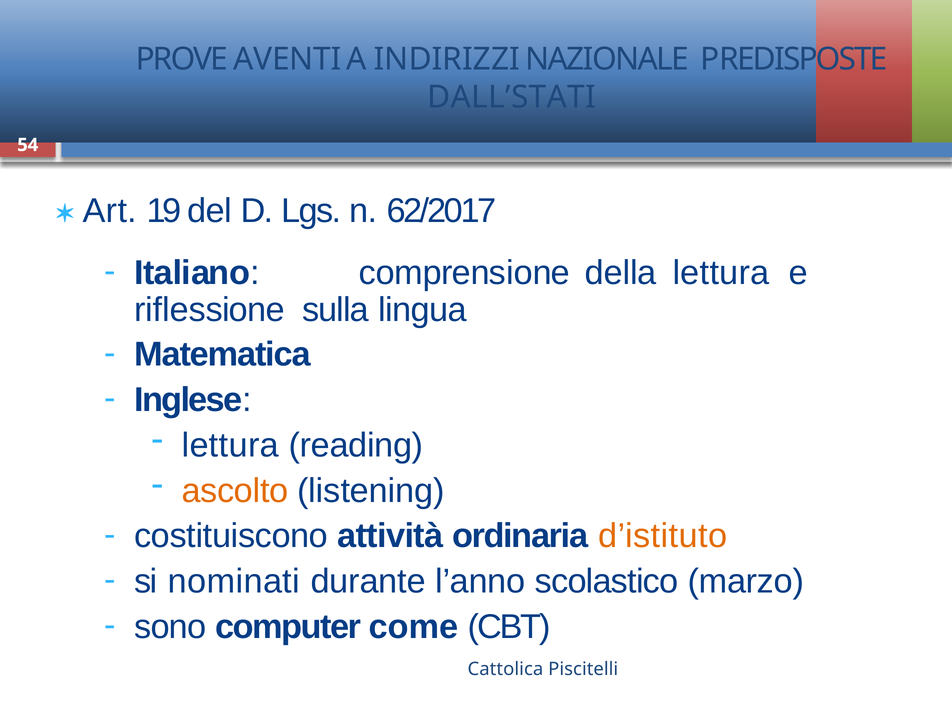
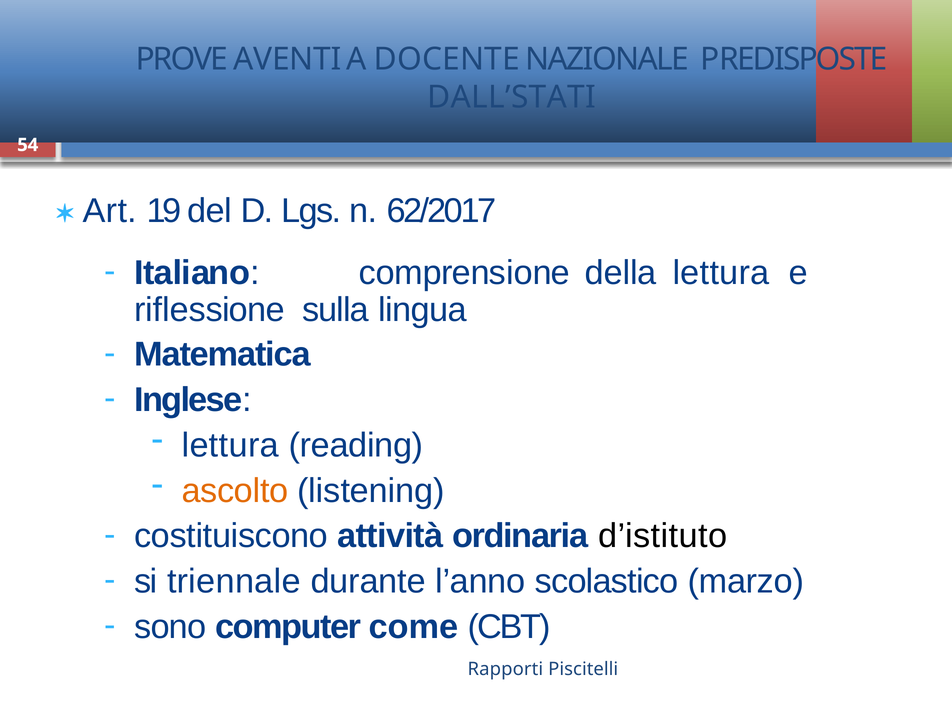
INDIRIZZI: INDIRIZZI -> DOCENTE (447, 59)
d’istituto colour: orange -> black (663, 536)
nominati: nominati -> triennale (234, 581)
Cattolica: Cattolica -> Rapporti (505, 669)
